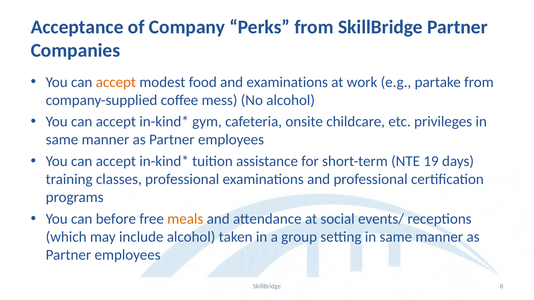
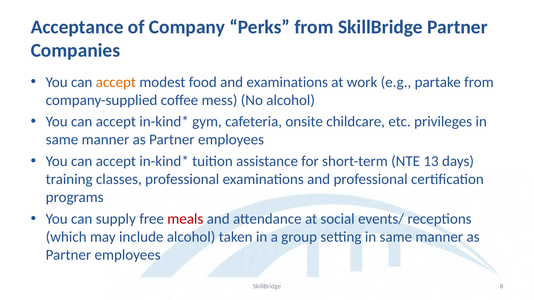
19: 19 -> 13 (431, 161)
before: before -> supply (116, 219)
meals colour: orange -> red (185, 219)
